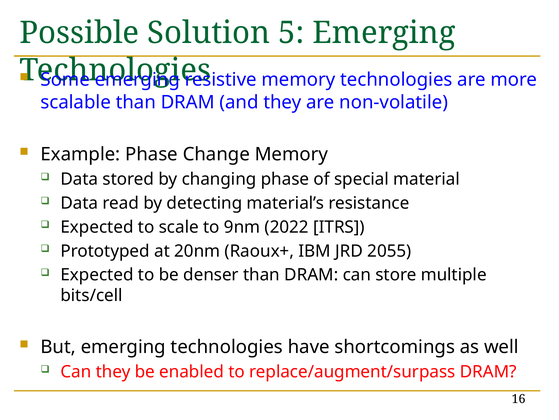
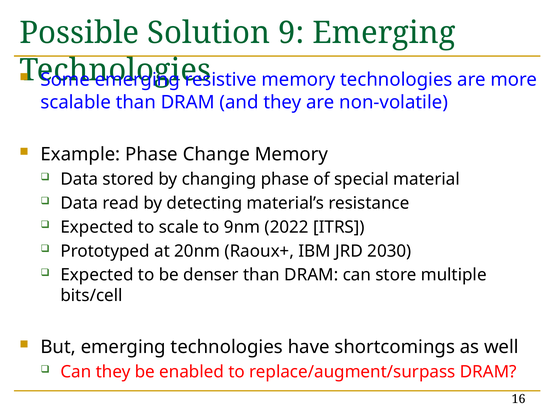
5: 5 -> 9 (291, 33)
2055: 2055 -> 2030 (389, 251)
